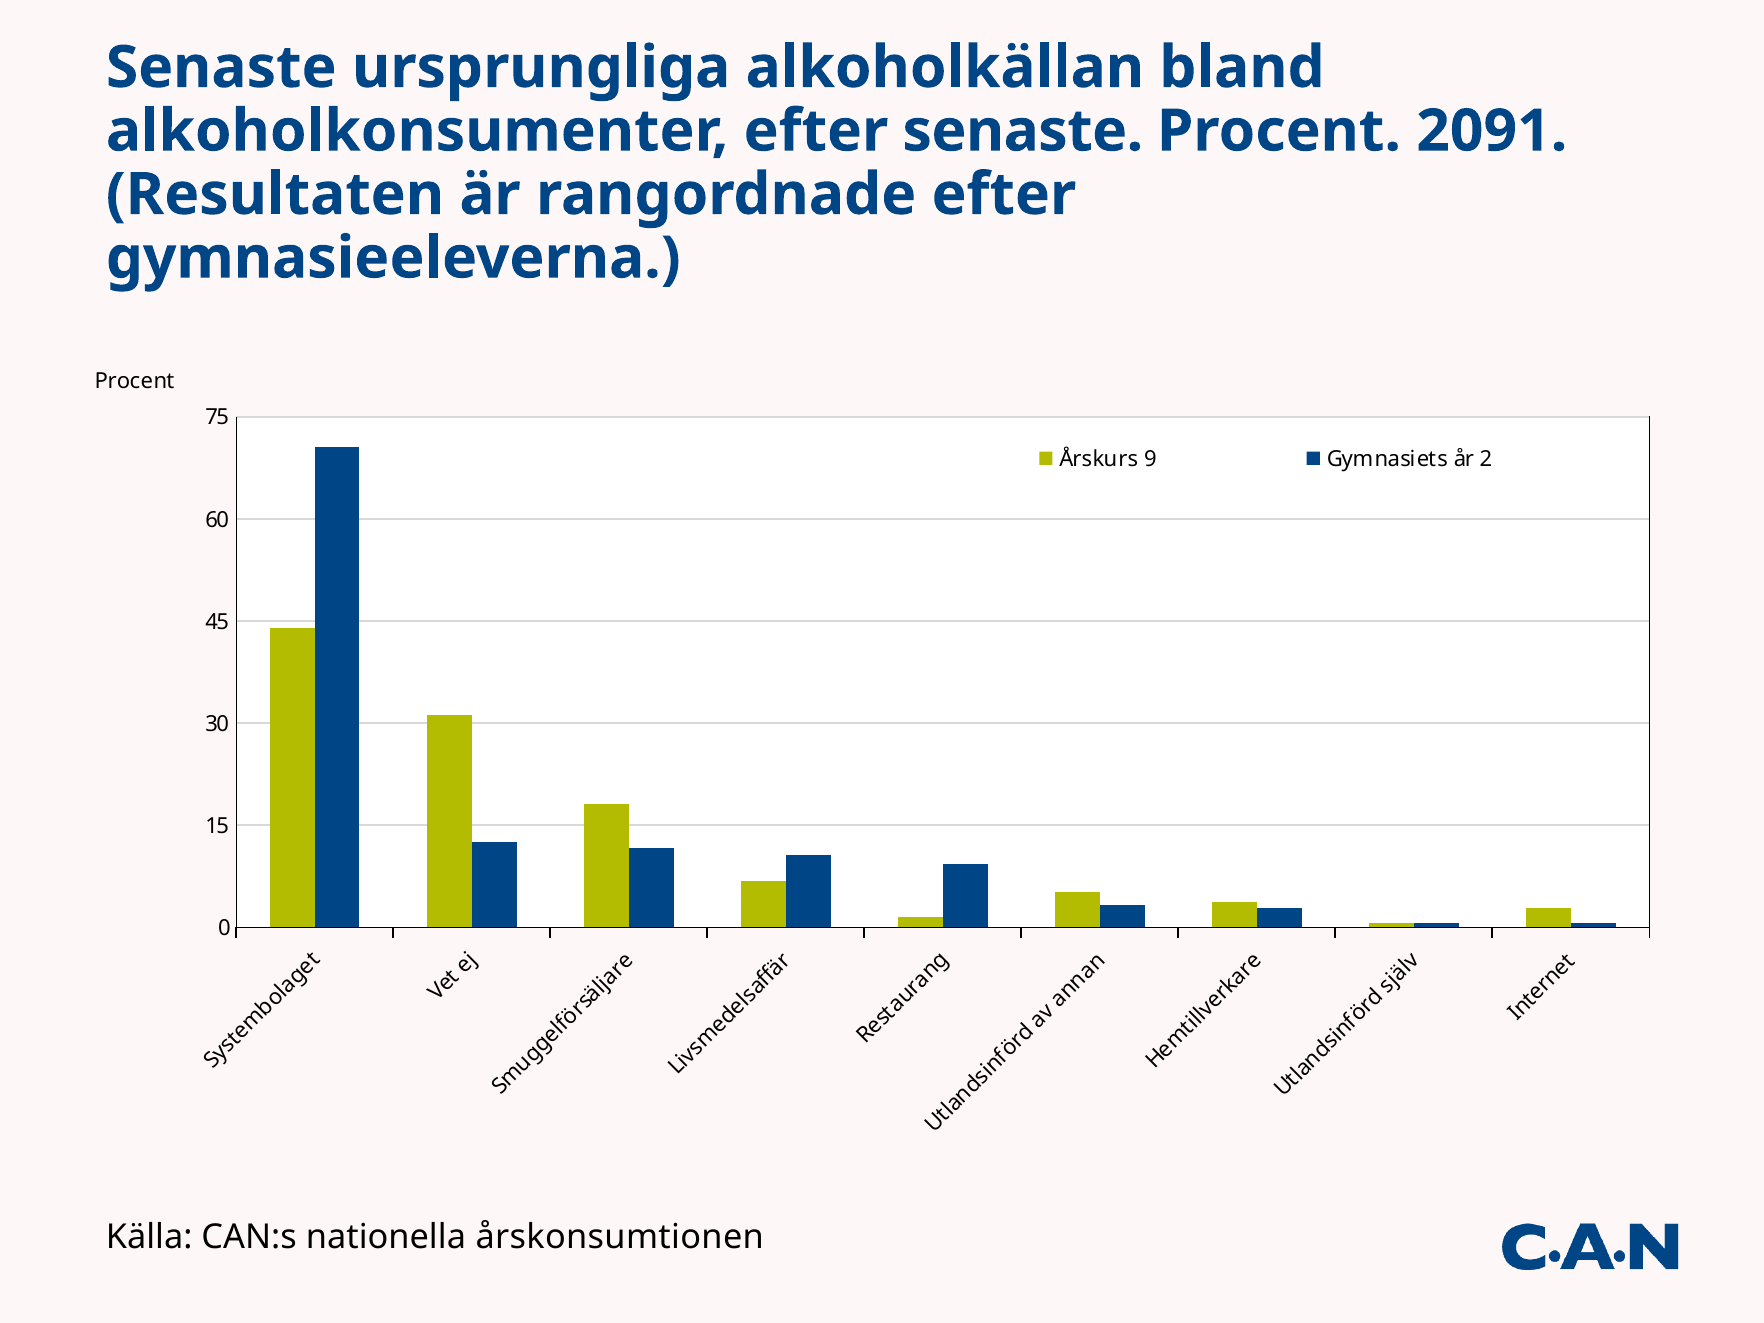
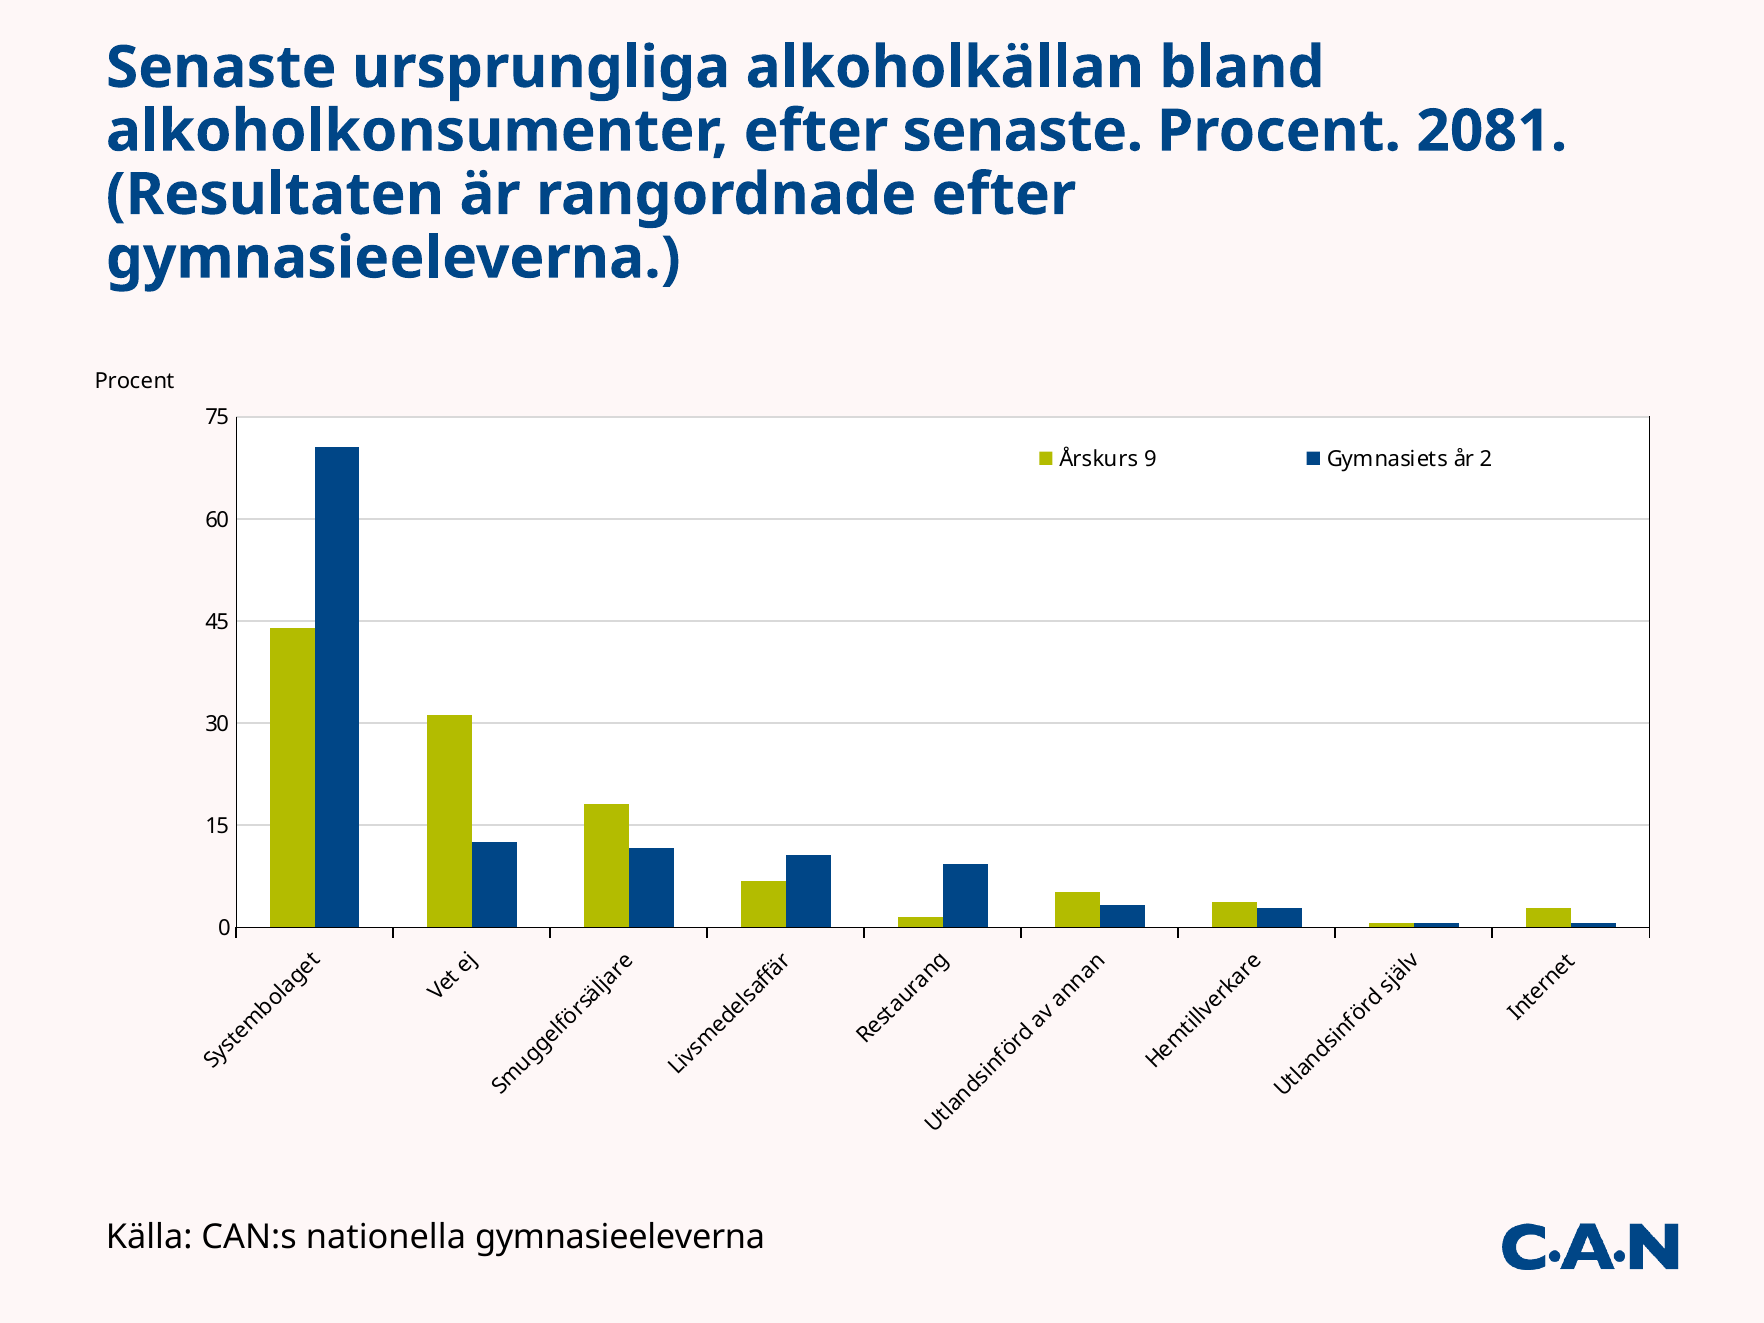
2091: 2091 -> 2081 (1492, 131)
nationella årskonsumtionen: årskonsumtionen -> gymnasieeleverna (620, 1237)
